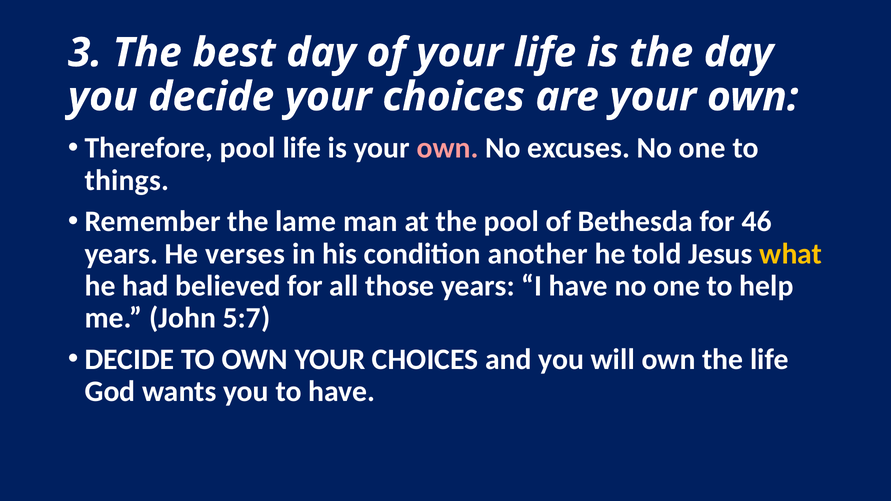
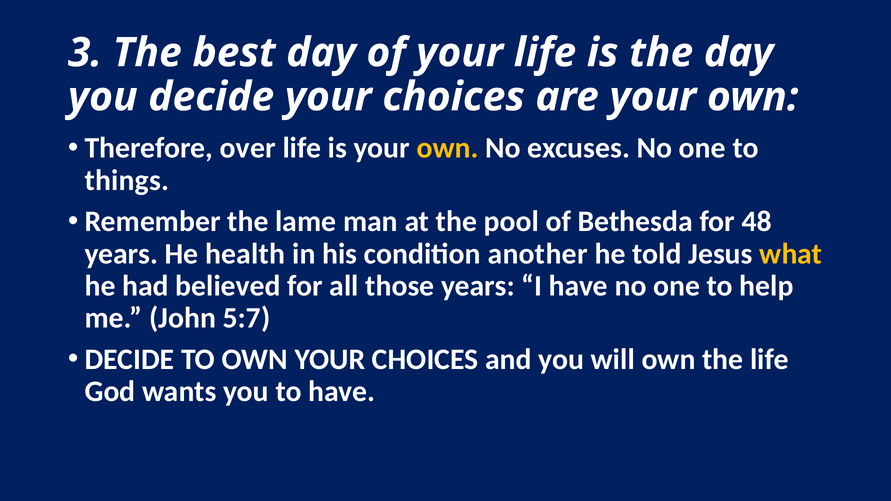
Therefore pool: pool -> over (248, 148)
own colour: pink -> yellow (448, 148)
46: 46 -> 48 (757, 222)
verses: verses -> health (245, 254)
